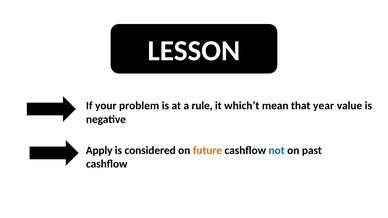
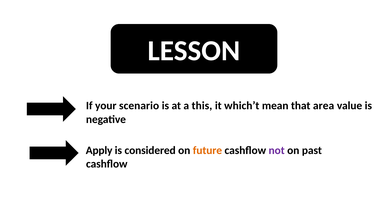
problem: problem -> scenario (139, 106)
rule: rule -> this (202, 106)
year: year -> area (324, 106)
not colour: blue -> purple (277, 151)
